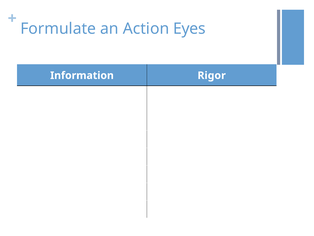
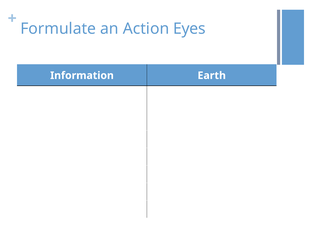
Rigor: Rigor -> Earth (212, 75)
